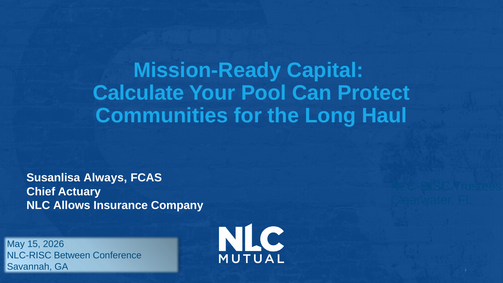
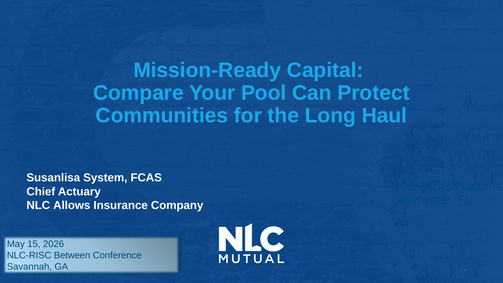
Calculate: Calculate -> Compare (138, 93)
Always: Always -> System (105, 178)
